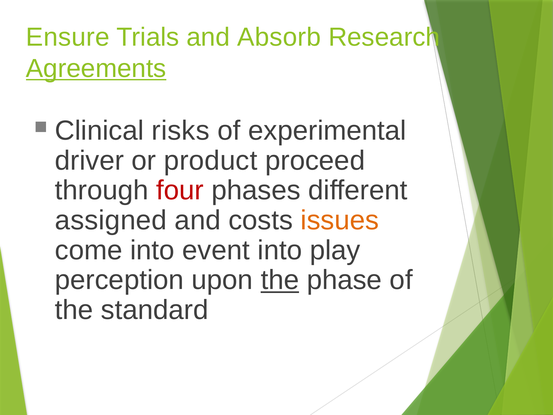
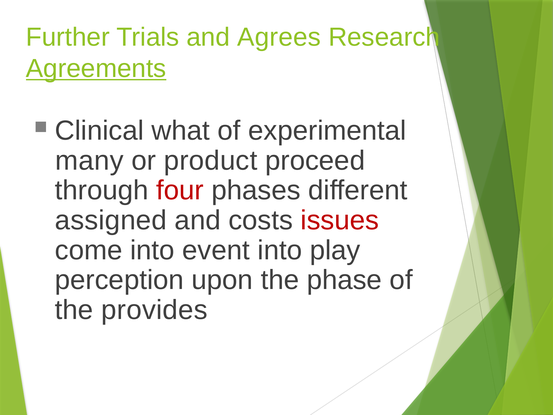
Ensure: Ensure -> Further (68, 37)
Absorb: Absorb -> Agrees (279, 37)
risks: risks -> what (181, 131)
driver: driver -> many (89, 160)
issues colour: orange -> red (340, 220)
the underline: present -> none (280, 280)
standard: standard -> provides (155, 310)
